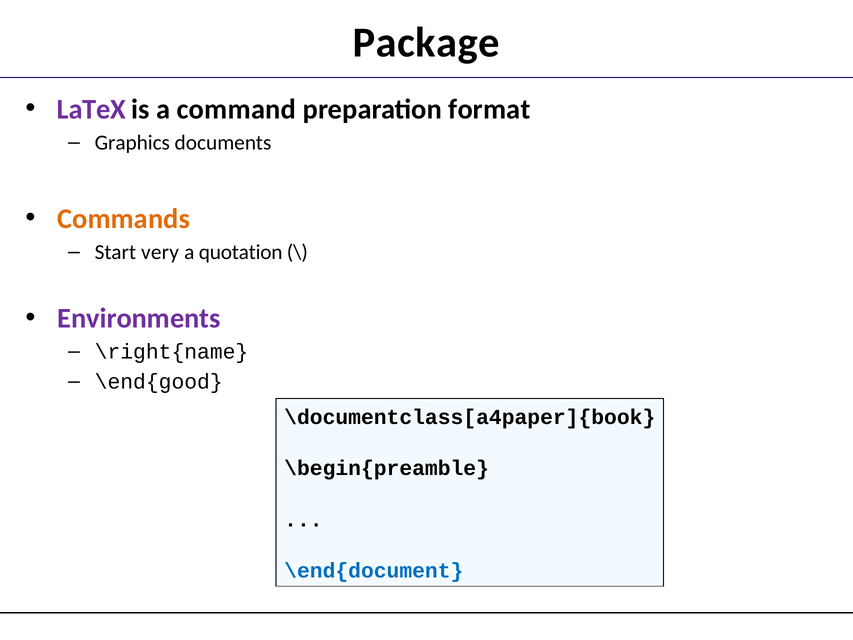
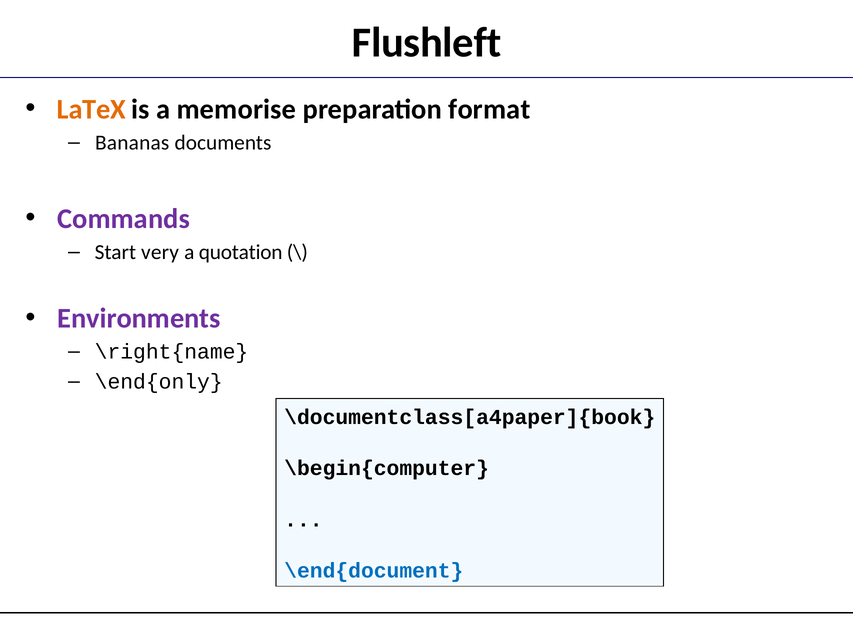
Package: Package -> Flushleft (427, 43)
LaTeX colour: purple -> orange (91, 109)
command: command -> memorise (236, 109)
Graphics: Graphics -> Bananas (132, 143)
Commands colour: orange -> purple (124, 219)
\end{good: \end{good -> \end{only (159, 382)
\begin{preamble: \begin{preamble -> \begin{computer (387, 468)
